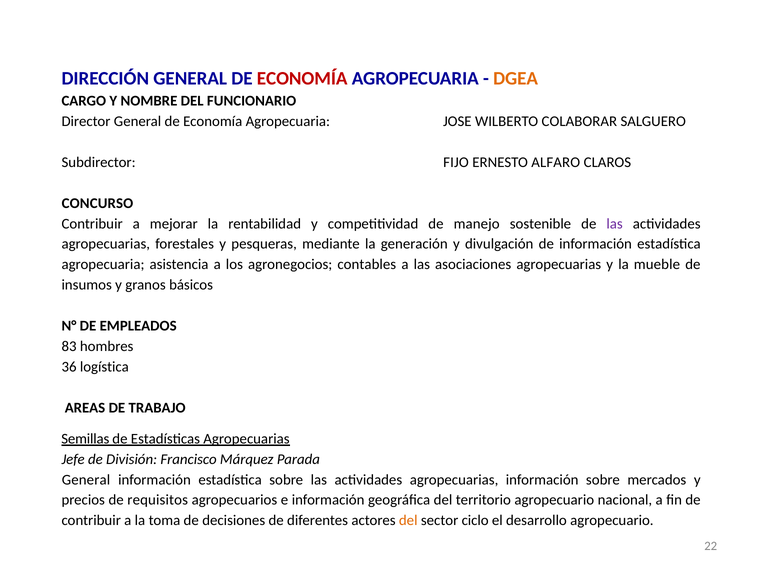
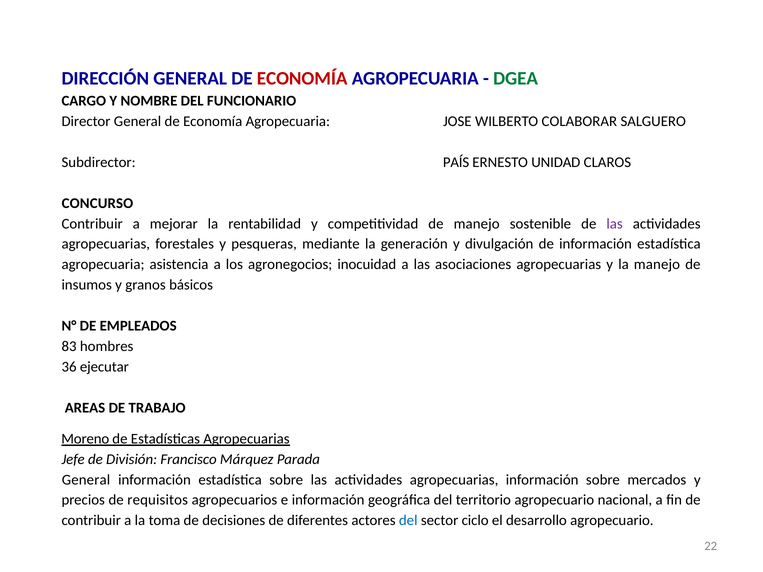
DGEA colour: orange -> green (516, 78)
FIJO: FIJO -> PAÍS (456, 162)
ALFARO: ALFARO -> UNIDAD (556, 162)
contables: contables -> inocuidad (367, 265)
la mueble: mueble -> manejo (657, 265)
logística: logística -> ejecutar (104, 367)
Semillas: Semillas -> Moreno (85, 439)
del colour: orange -> blue (408, 521)
